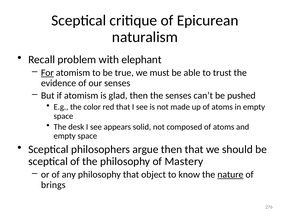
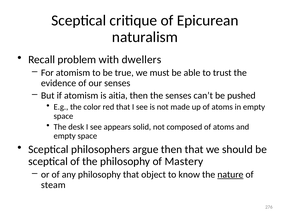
elephant: elephant -> dwellers (141, 60)
For underline: present -> none (47, 73)
glad: glad -> aitia (118, 96)
brings: brings -> steam (53, 185)
